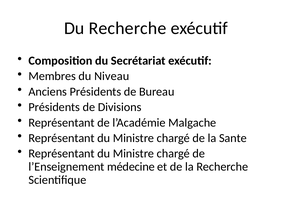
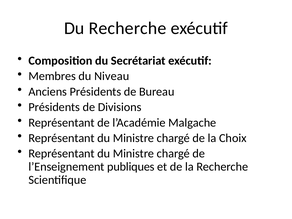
Sante: Sante -> Choix (233, 138)
médecine: médecine -> publiques (131, 167)
